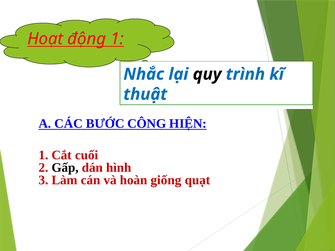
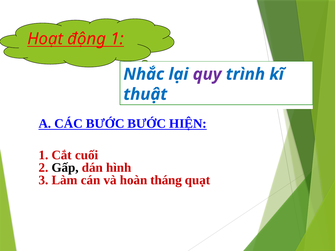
quy colour: black -> purple (207, 74)
BƯỚC CÔNG: CÔNG -> BƯỚC (147, 124)
giống: giống -> tháng (166, 180)
